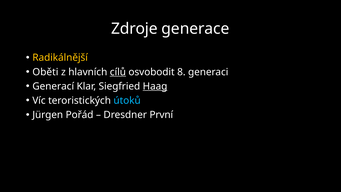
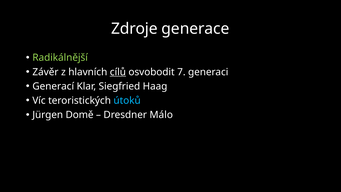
Radikálnější colour: yellow -> light green (60, 58)
Oběti: Oběti -> Závěr (45, 72)
8: 8 -> 7 (181, 72)
Haag underline: present -> none (155, 86)
Pořád: Pořád -> Domě (80, 115)
První: První -> Málo (161, 115)
